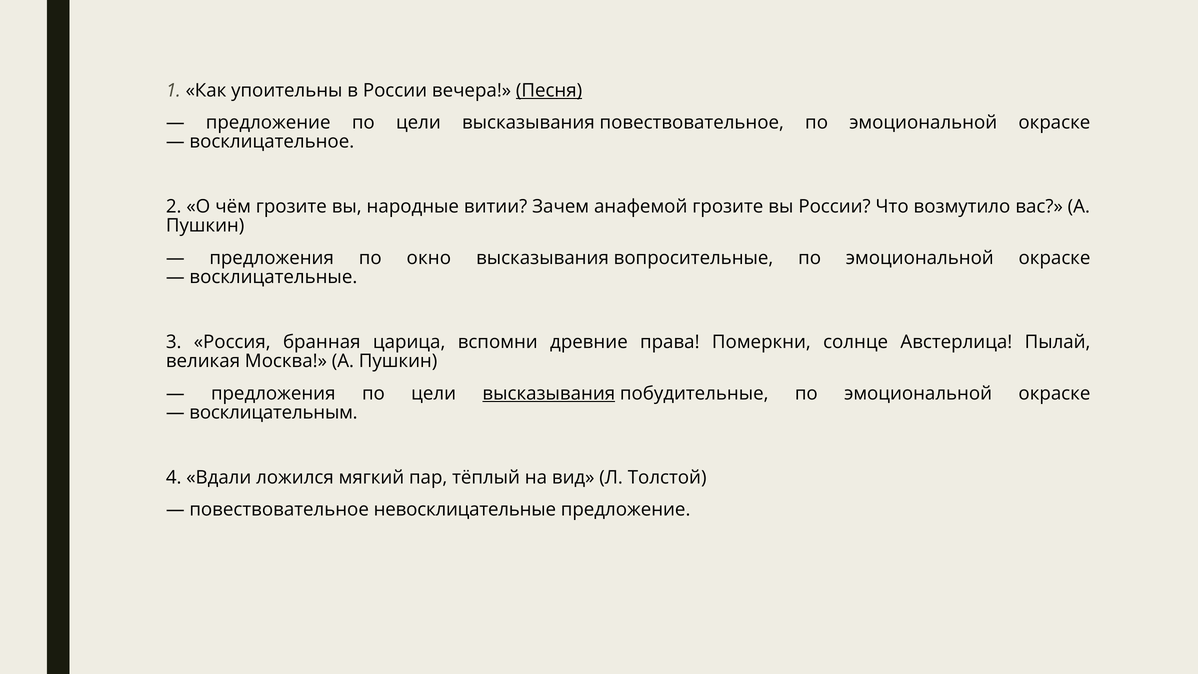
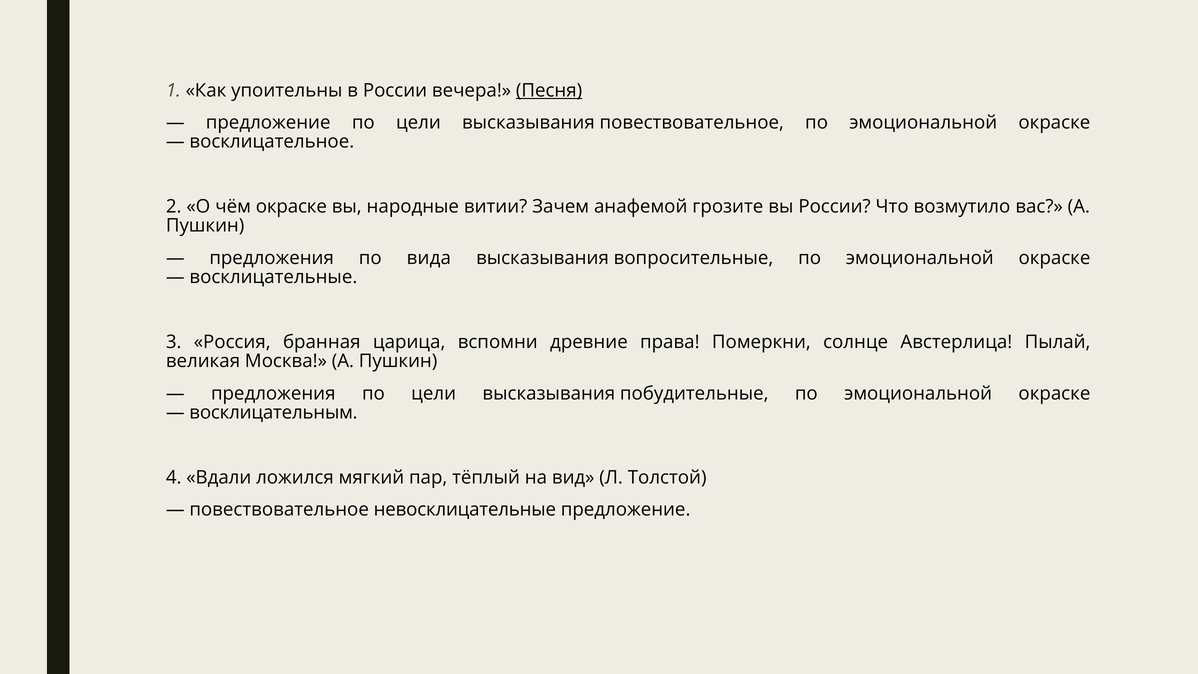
чём грозите: грозите -> окраске (291, 207)
окно: окно -> вида (429, 258)
высказывания underline: present -> none (549, 393)
